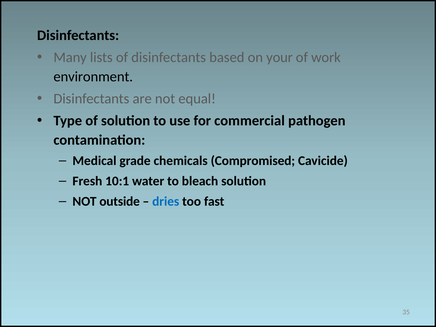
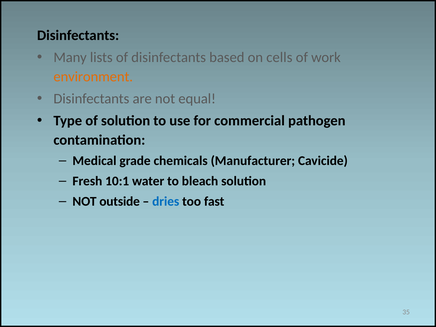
your: your -> cells (279, 58)
environment colour: black -> orange (93, 77)
Compromised: Compromised -> Manufacturer (253, 161)
